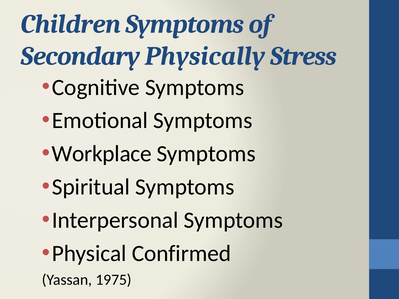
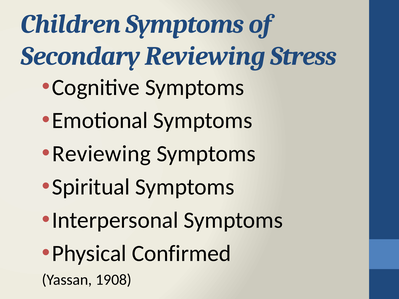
Secondary Physically: Physically -> Reviewing (205, 56)
Workplace: Workplace -> Reviewing (101, 154)
1975: 1975 -> 1908 (114, 280)
